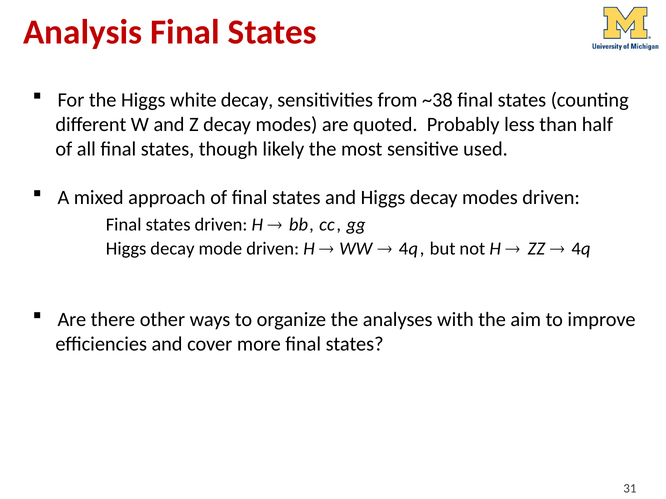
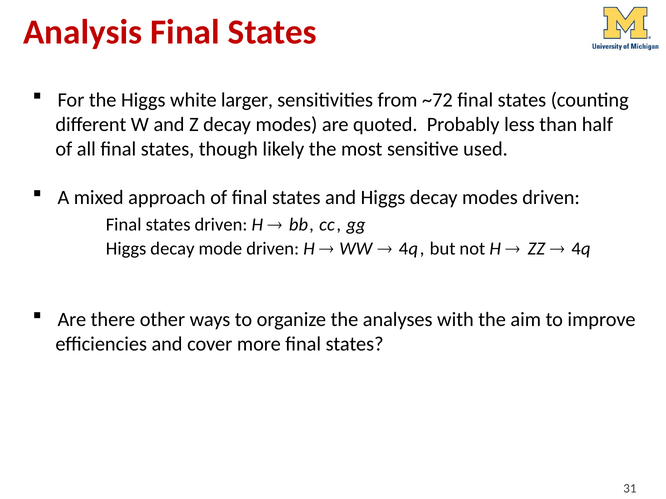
white decay: decay -> larger (247, 100)
~38: ~38 -> ~72 (437, 100)
